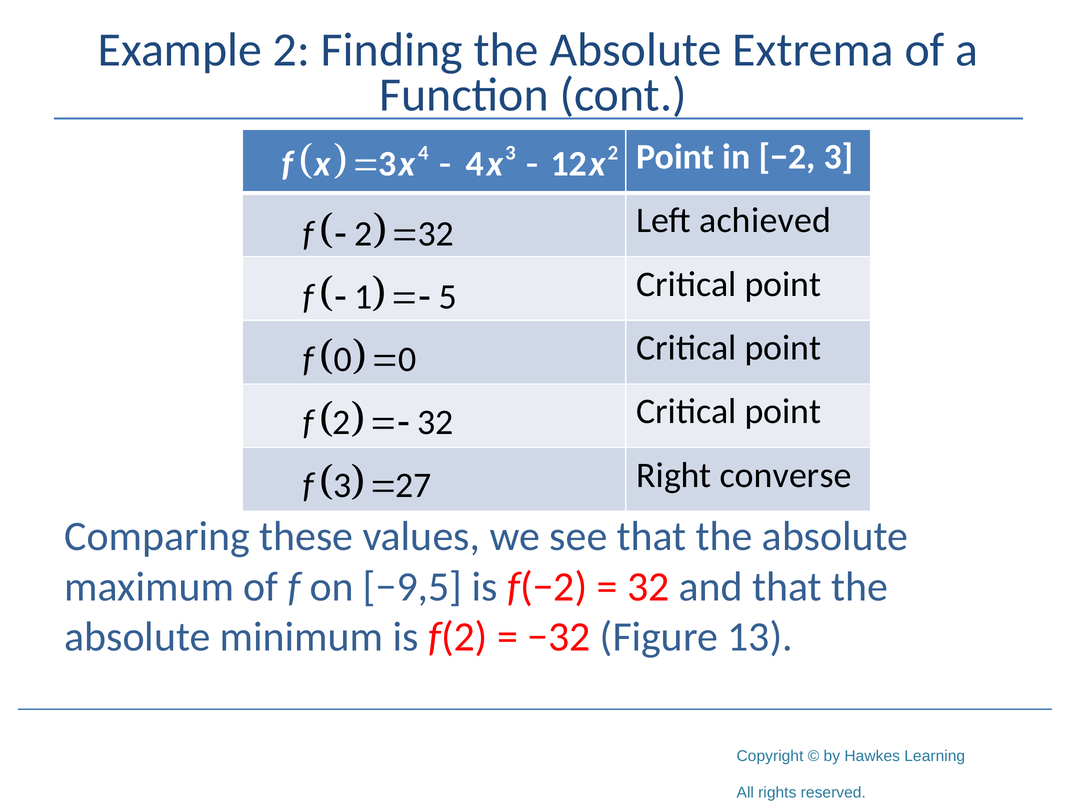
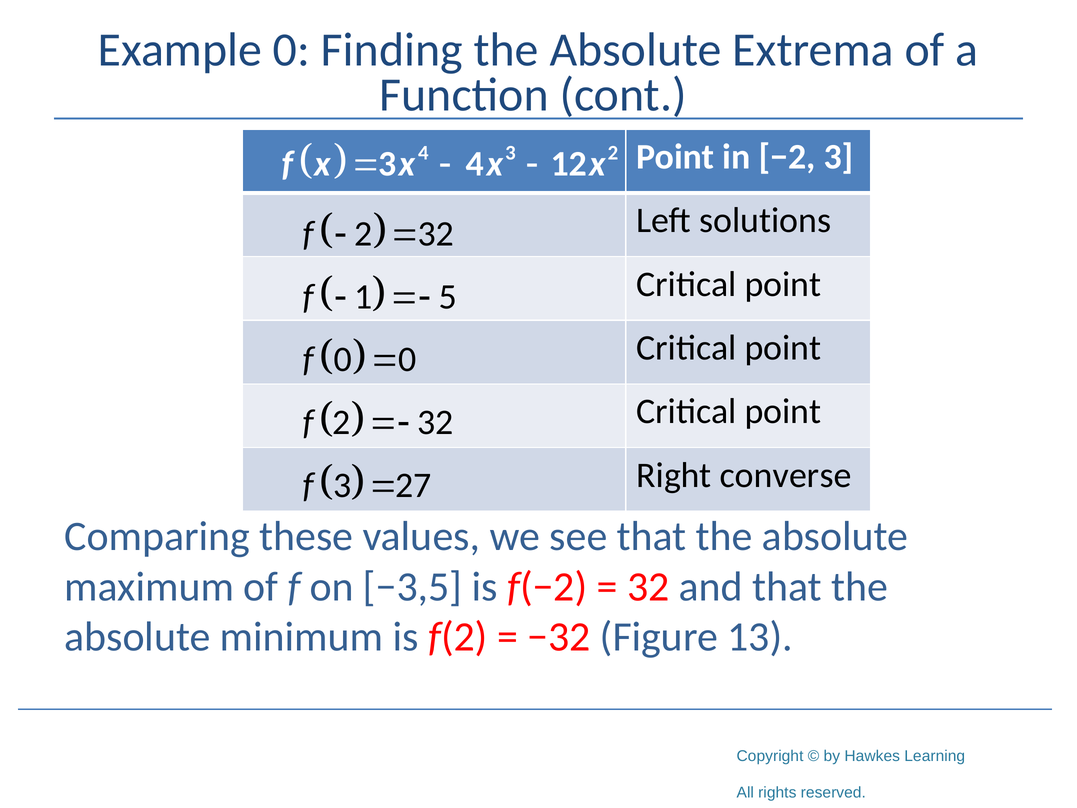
Example 2: 2 -> 0 (291, 50)
achieved: achieved -> solutions (765, 221)
−9,5: −9,5 -> −3,5 (413, 587)
